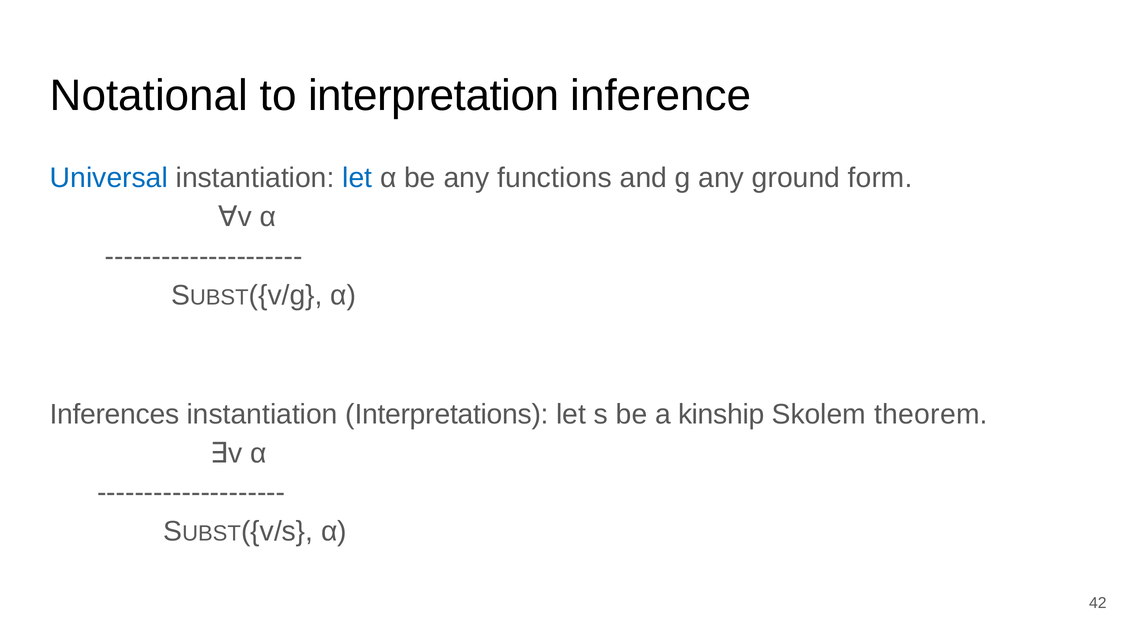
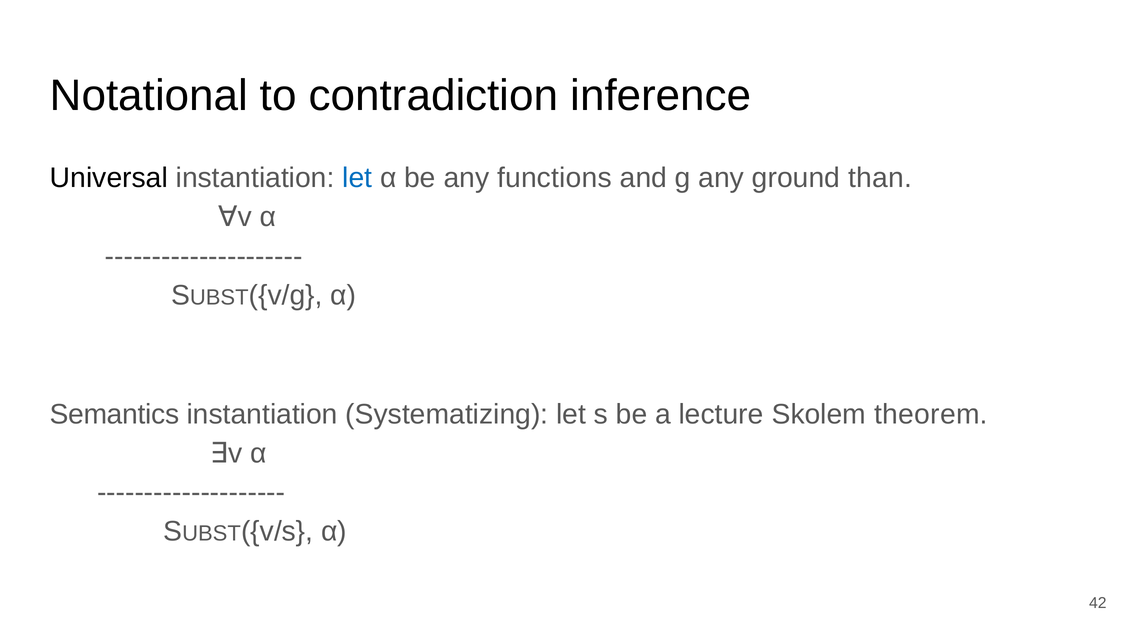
interpretation: interpretation -> contradiction (433, 96)
Universal colour: blue -> black (109, 178)
form: form -> than (880, 178)
Inferences: Inferences -> Semantics (115, 414)
Interpretations: Interpretations -> Systematizing (447, 414)
kinship: kinship -> lecture (721, 414)
